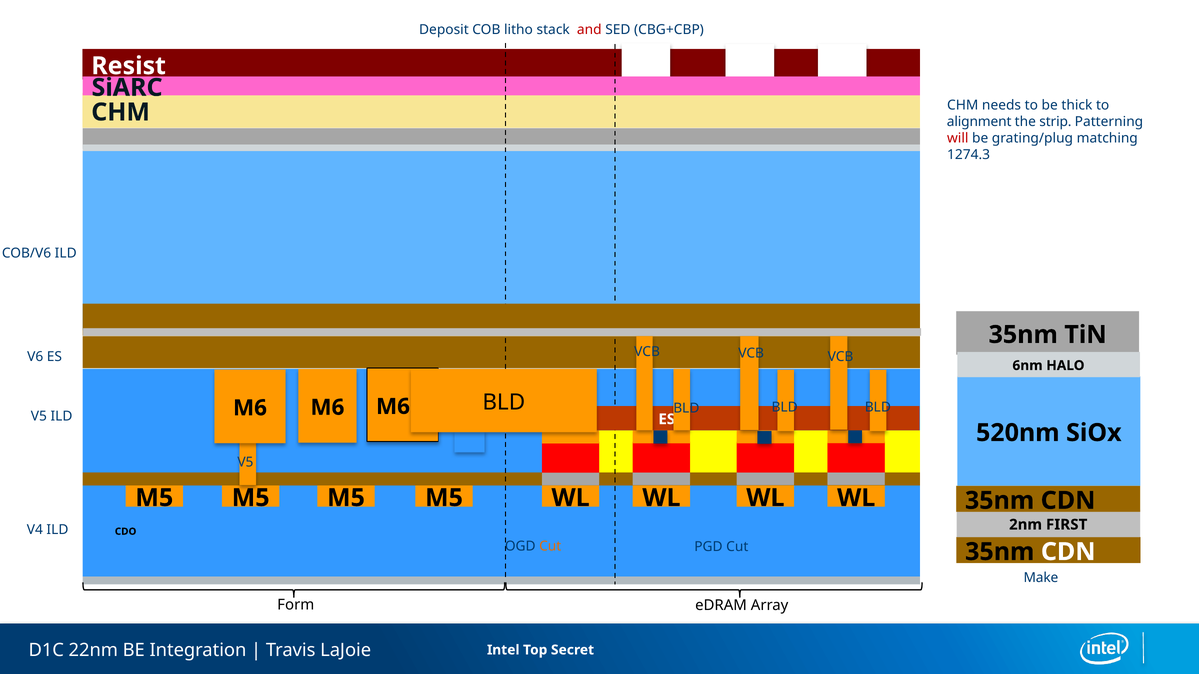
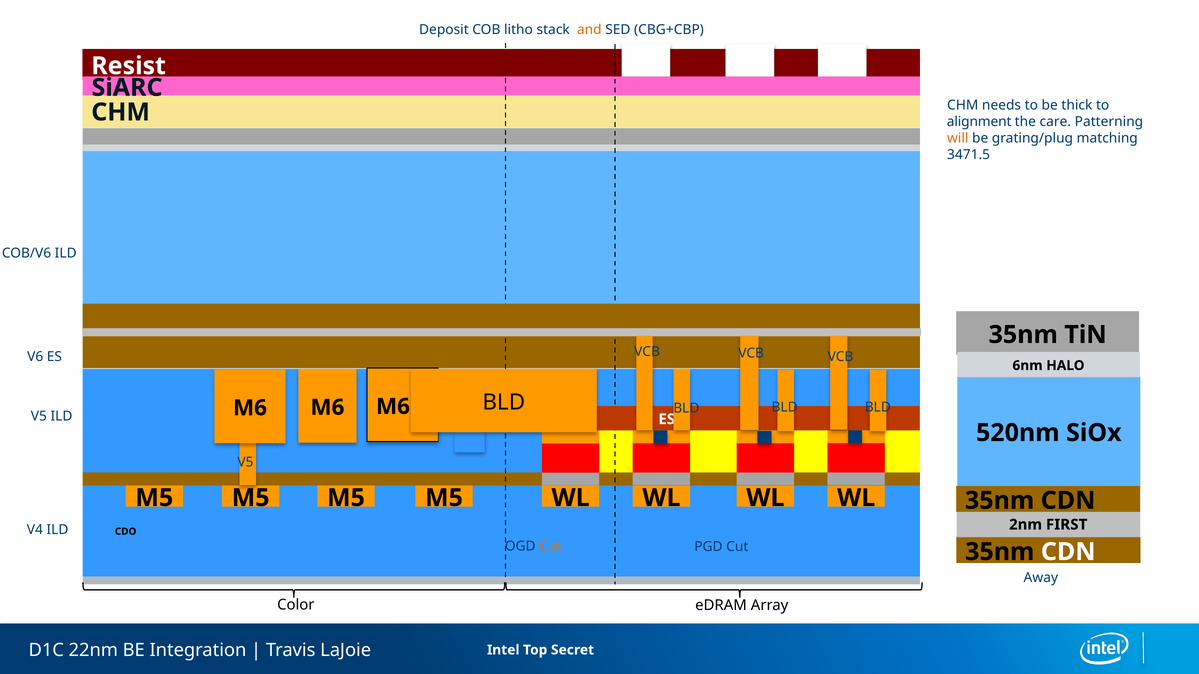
and colour: red -> orange (589, 30)
strip: strip -> care (1055, 122)
will colour: red -> orange (958, 138)
1274.3: 1274.3 -> 3471.5 (969, 155)
Make: Make -> Away (1041, 578)
Form: Form -> Color (296, 605)
